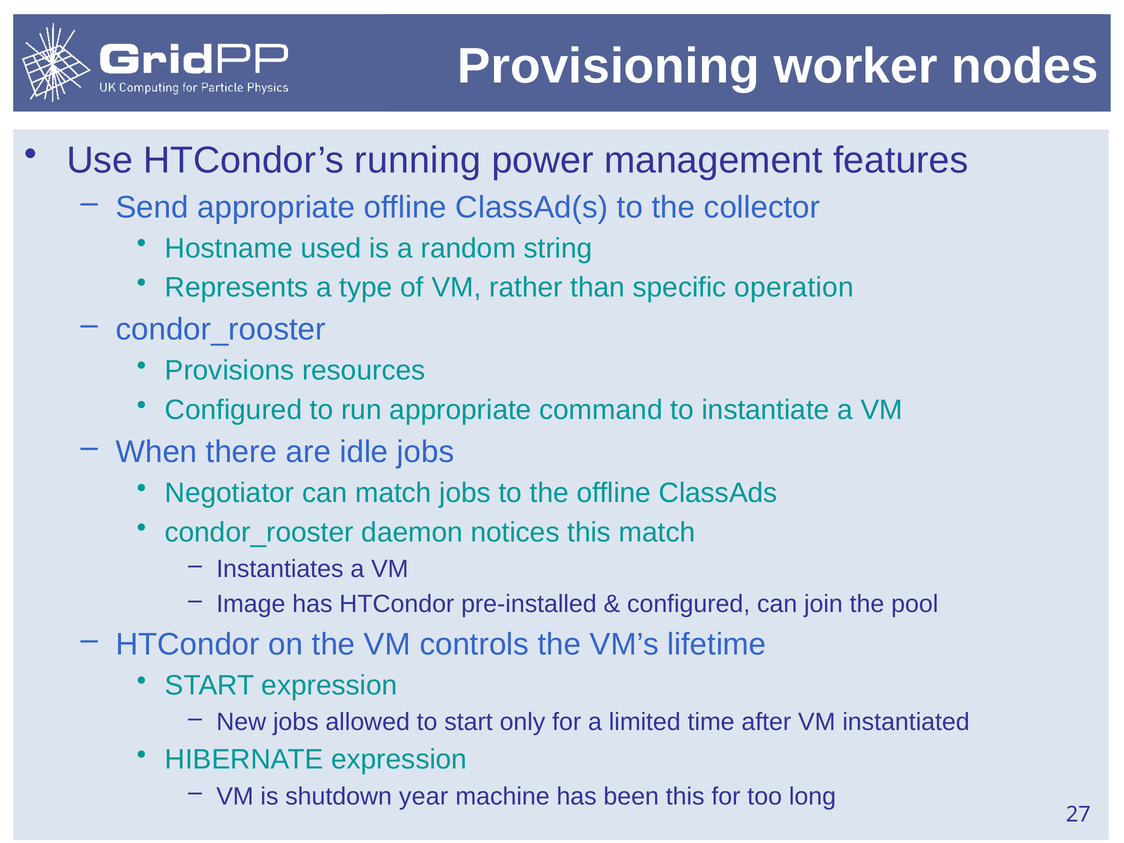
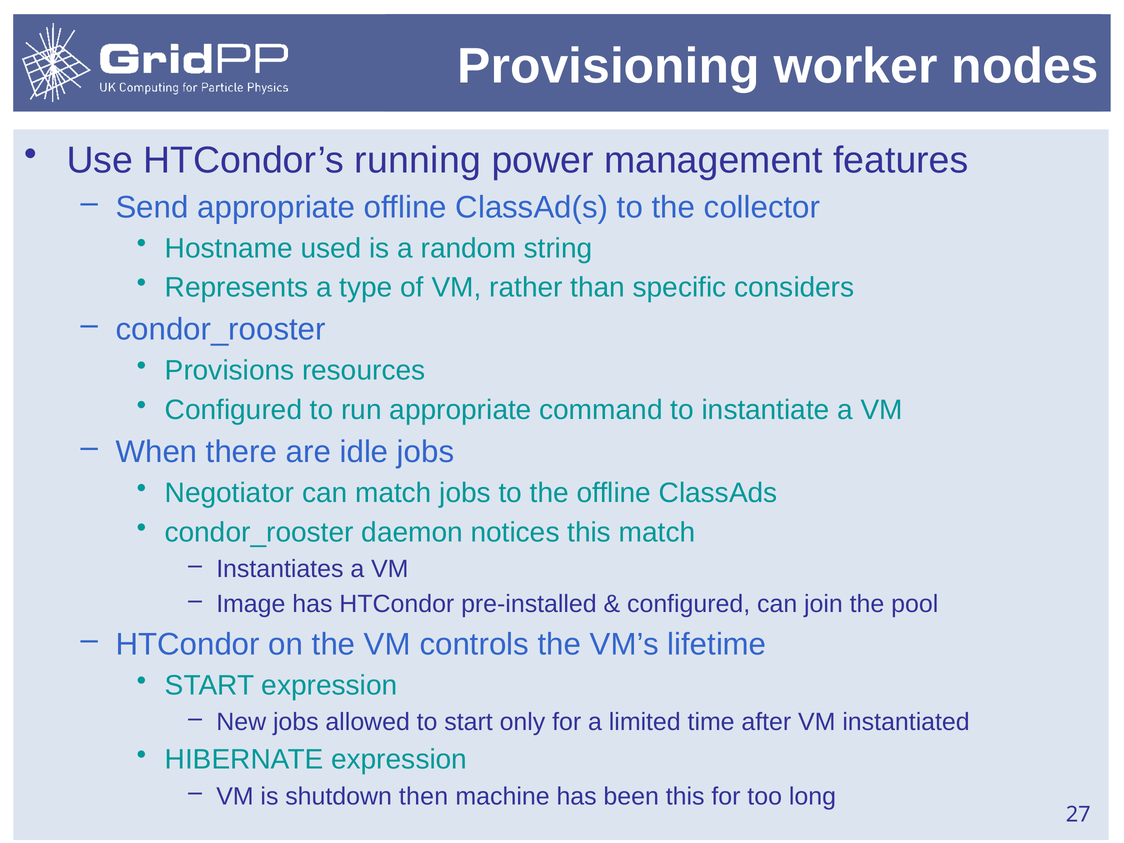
operation: operation -> considers (794, 288)
year: year -> then (424, 796)
